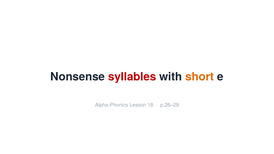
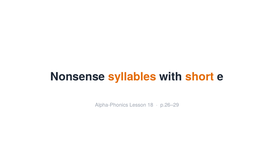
syllables colour: red -> orange (132, 77)
